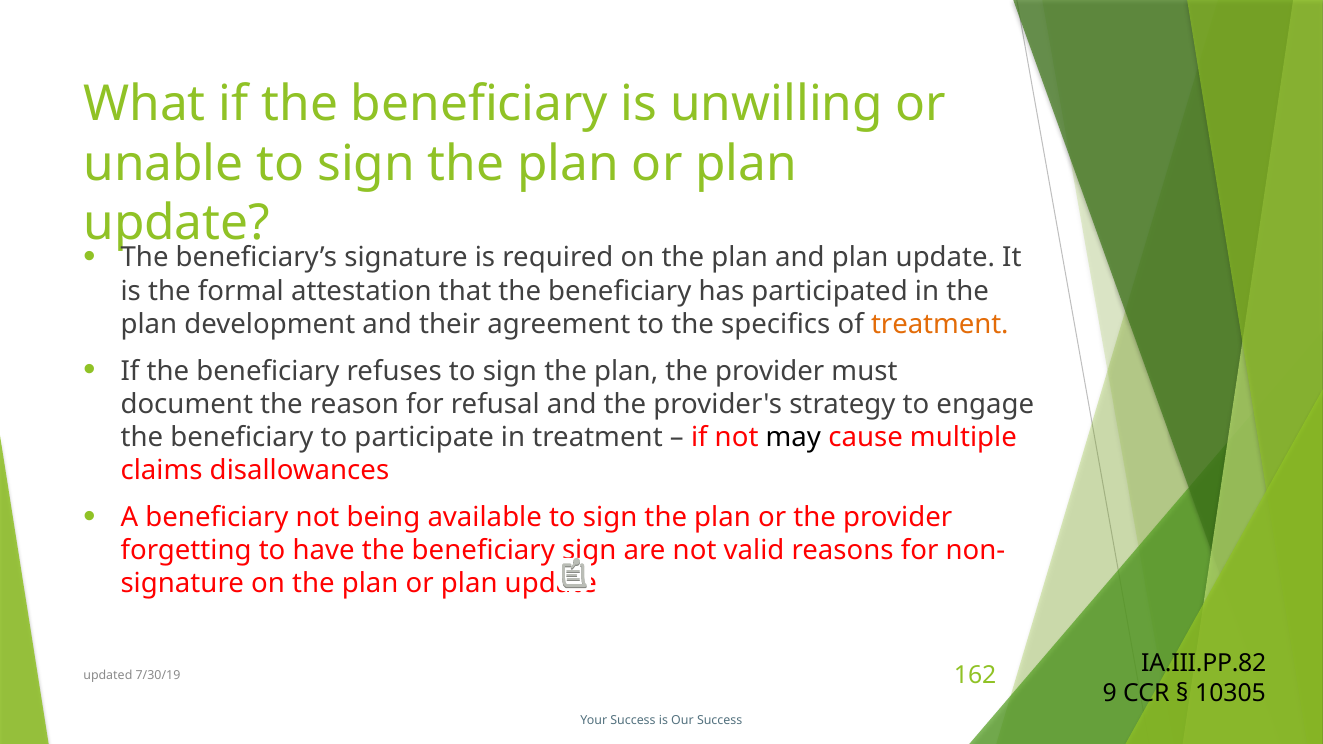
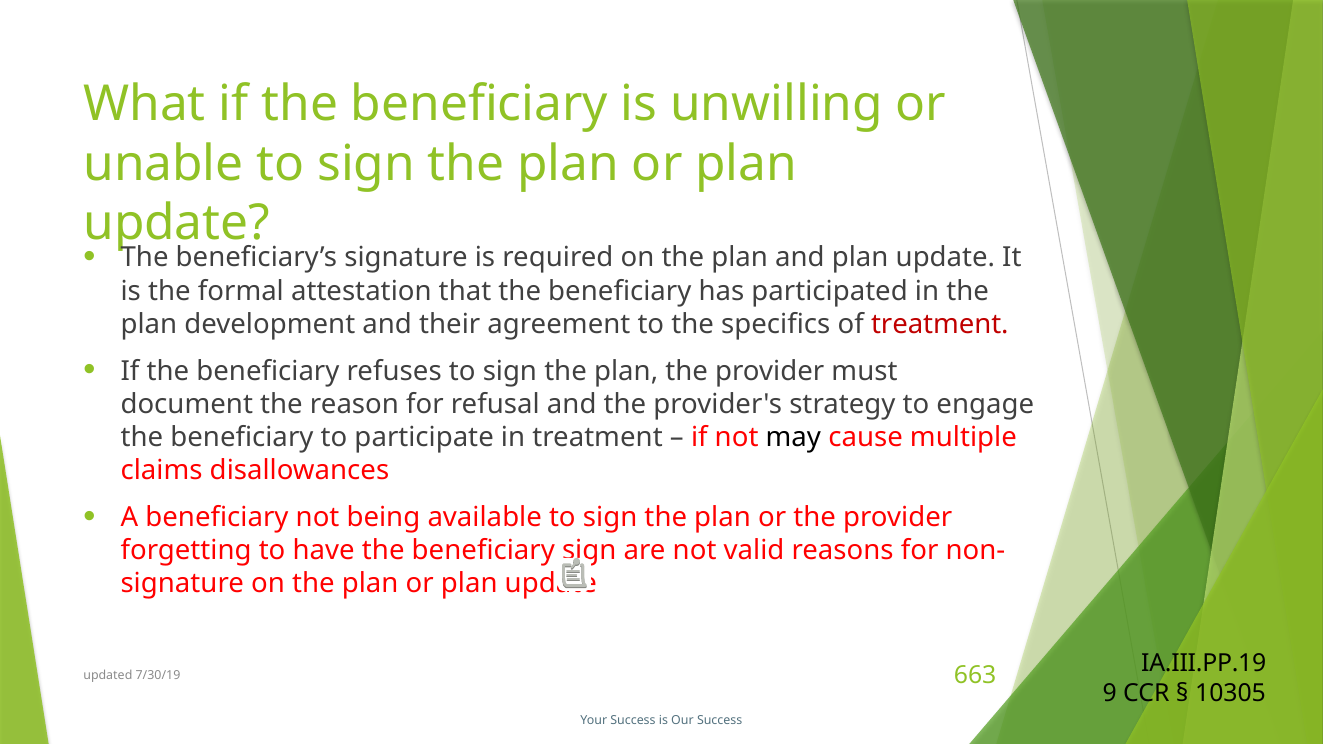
treatment colour: orange -> red (940, 324)
IA.III.PP.82: IA.III.PP.82 -> IA.III.PP.19 (1204, 664)
162: 162 -> 663 (975, 675)
